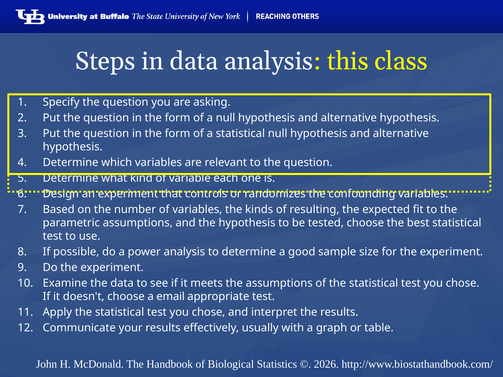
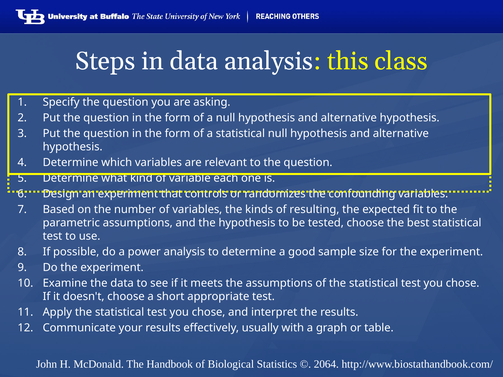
email: email -> short (171, 297)
2026: 2026 -> 2064 (326, 364)
